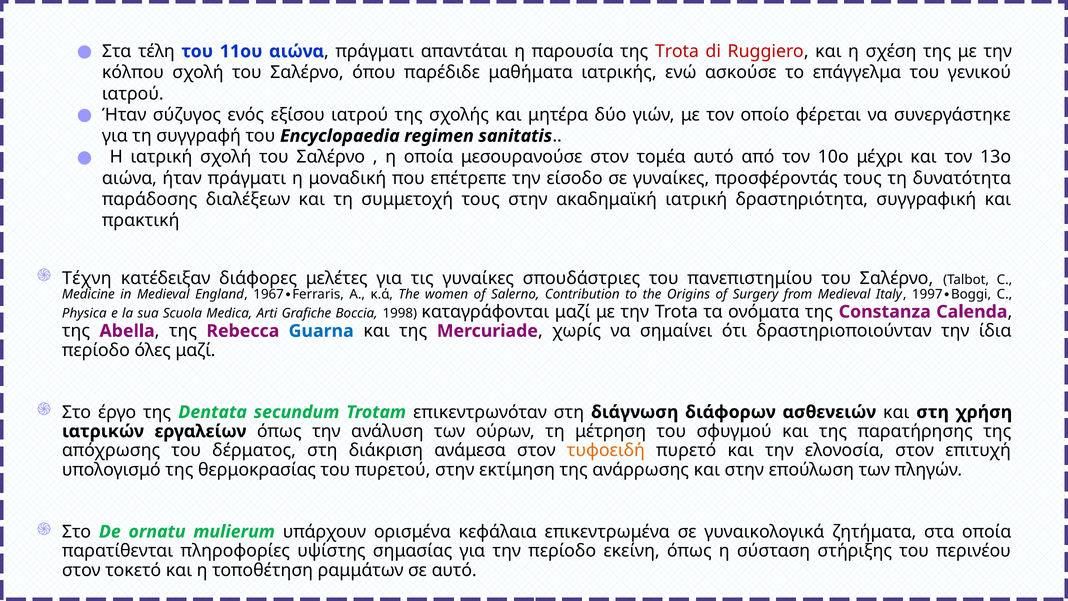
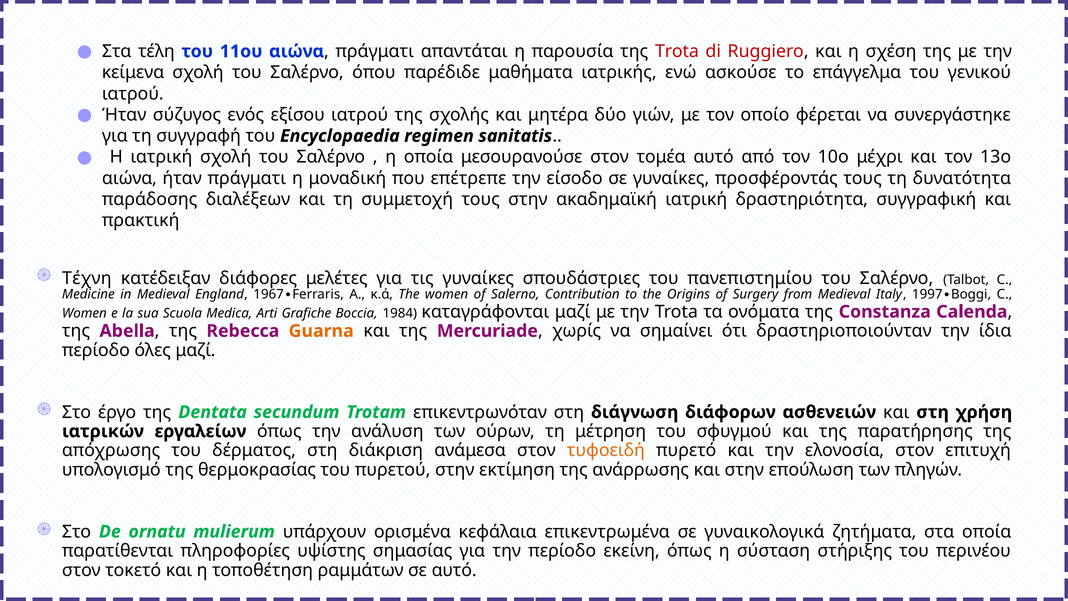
κόλπου: κόλπου -> κείμενα (133, 73)
Physica: Physica -> Women (84, 313)
1998: 1998 -> 1984 (400, 313)
Guarna colour: blue -> orange (321, 331)
